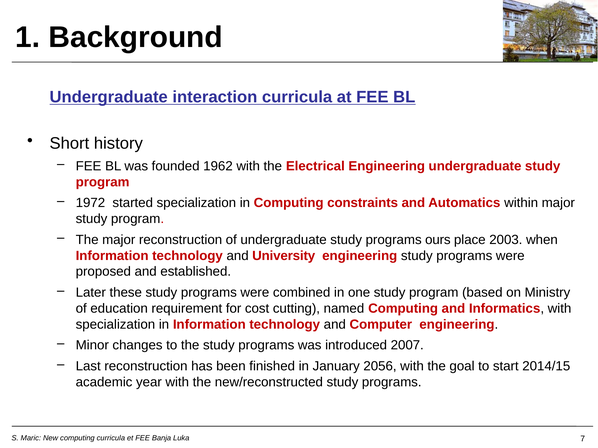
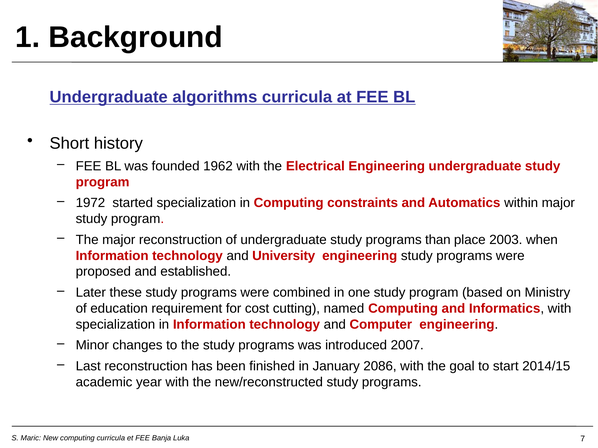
interaction: interaction -> algorithms (215, 97)
ours: ours -> than (438, 240)
2056: 2056 -> 2086 (380, 367)
